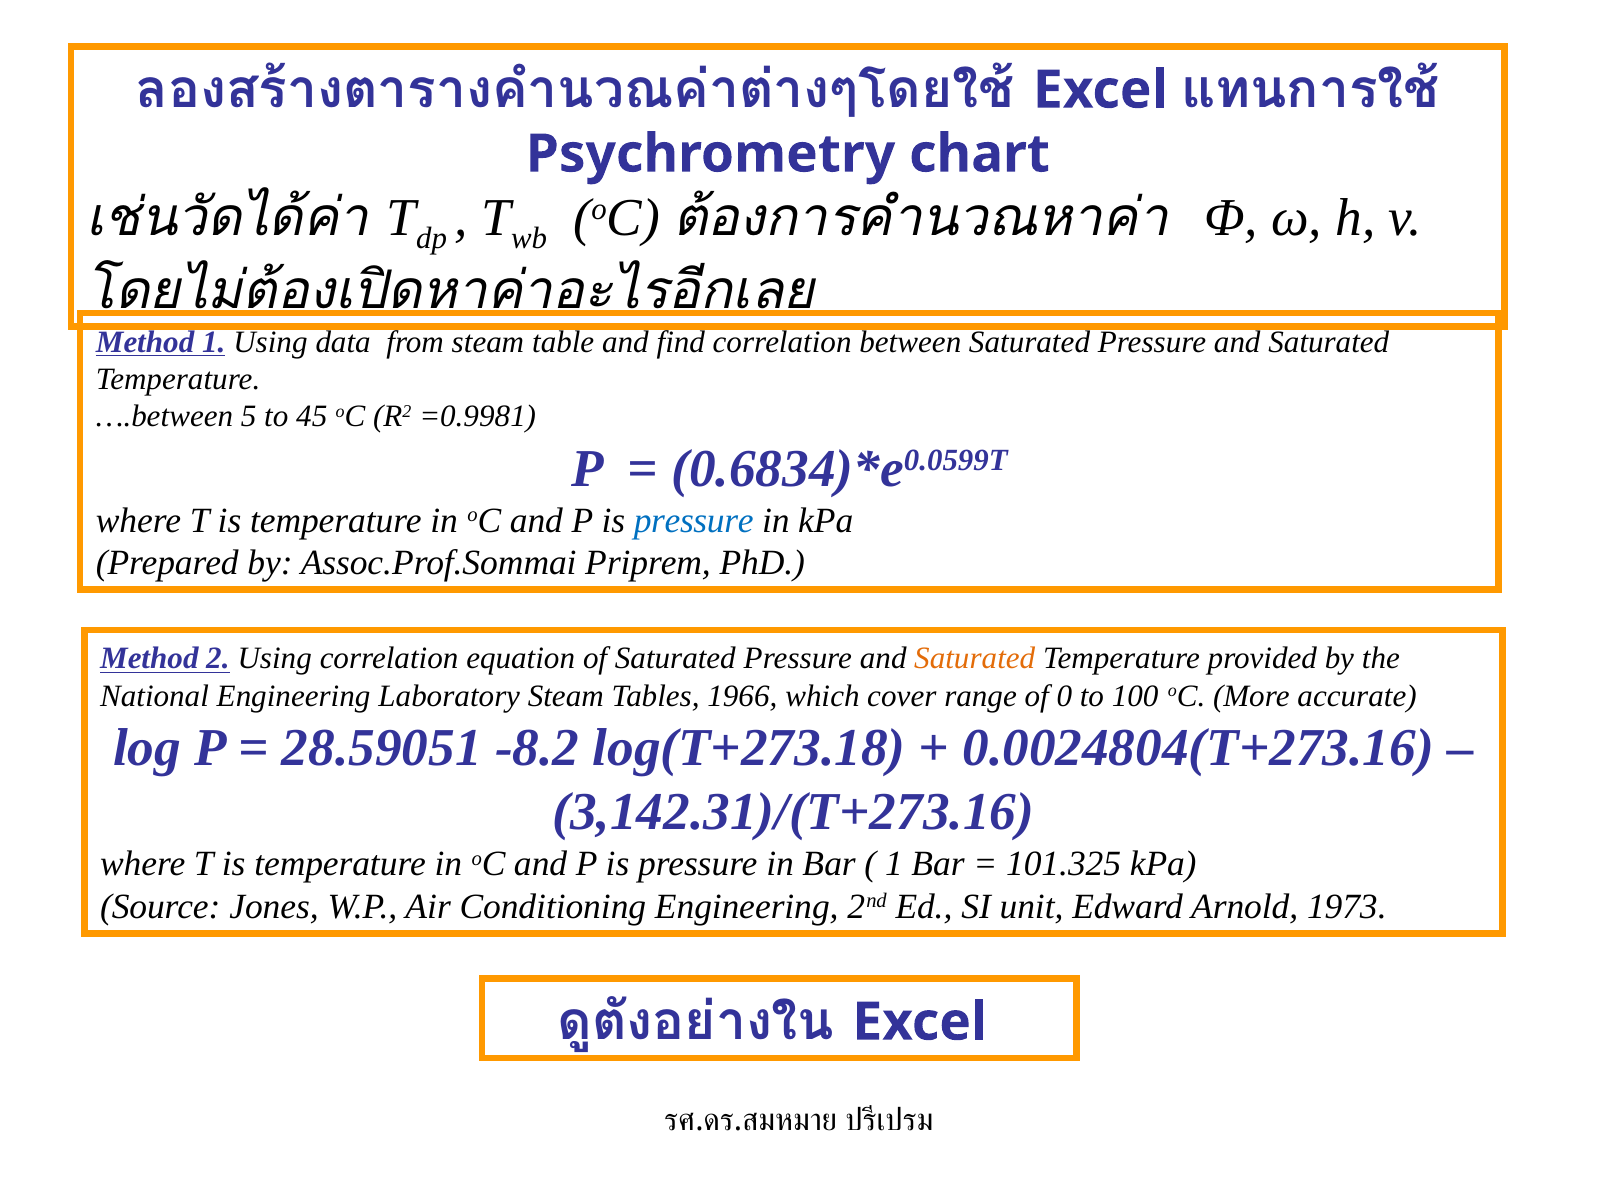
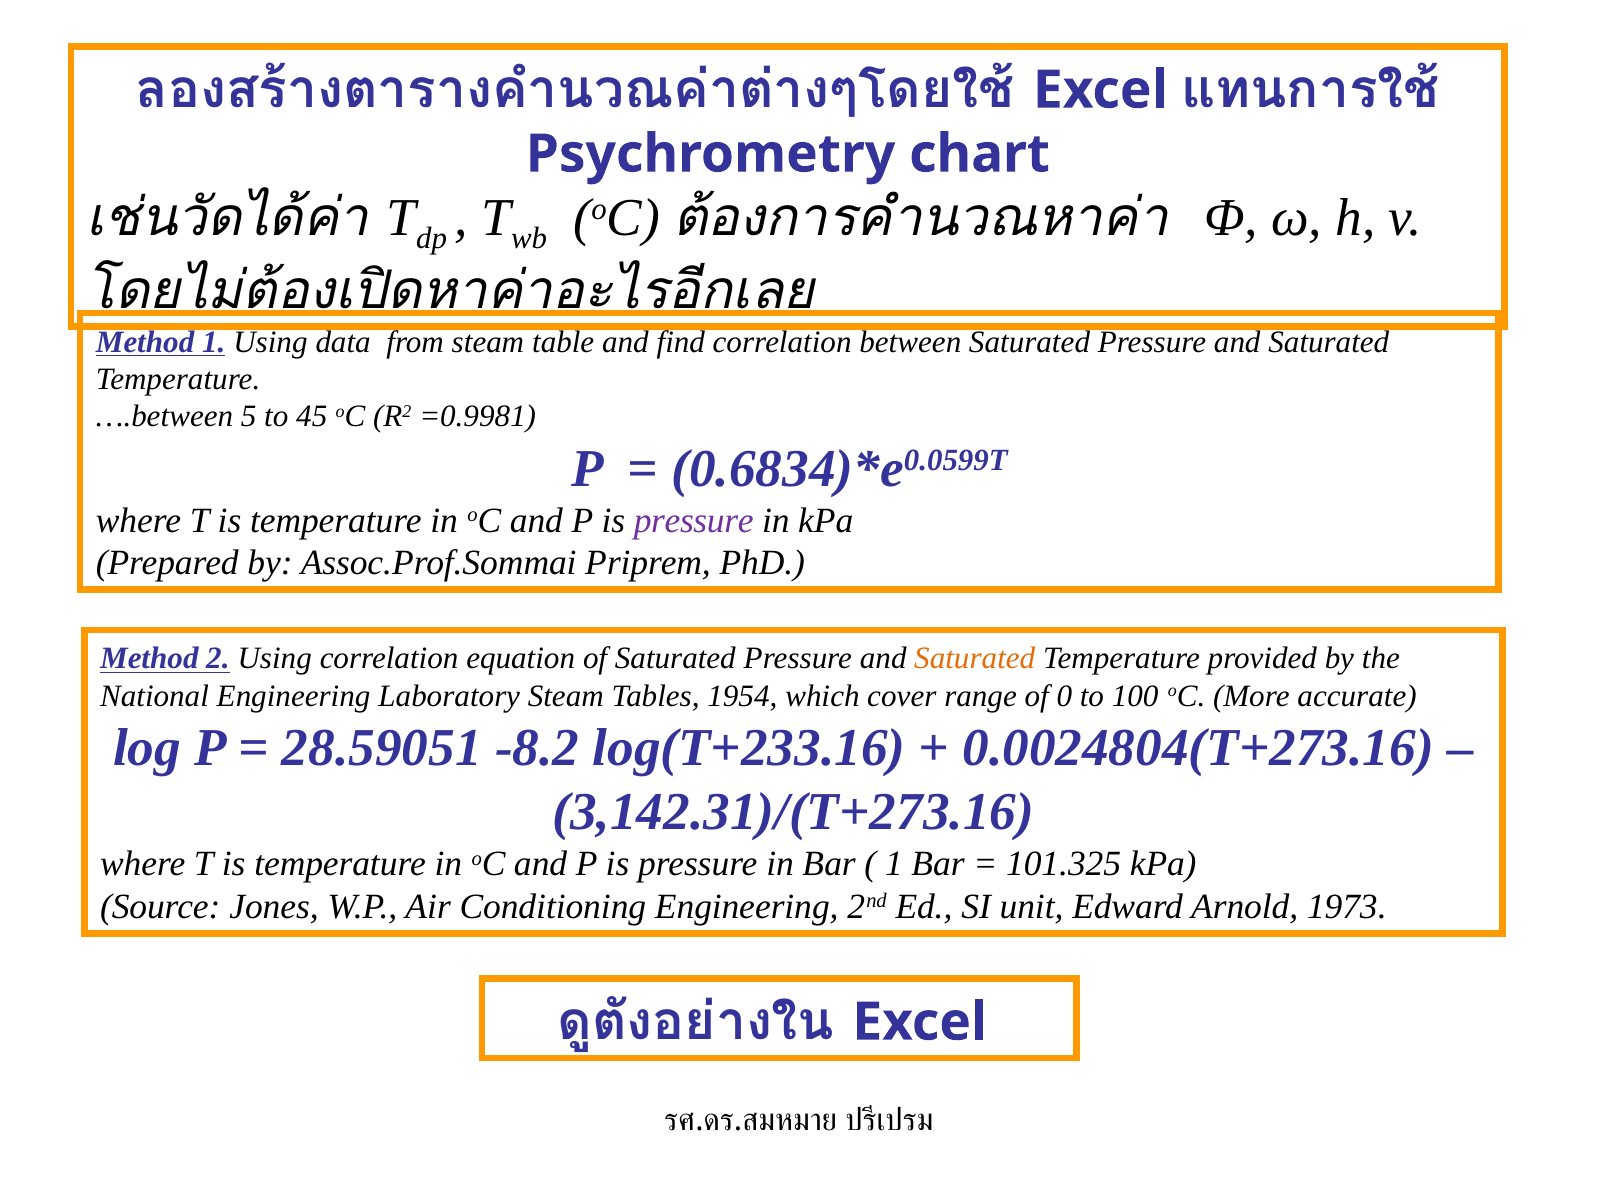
pressure colour: blue -> purple (694, 521)
1966: 1966 -> 1954 (742, 696)
log(T+273.18: log(T+273.18 -> log(T+233.16 (749, 748)
